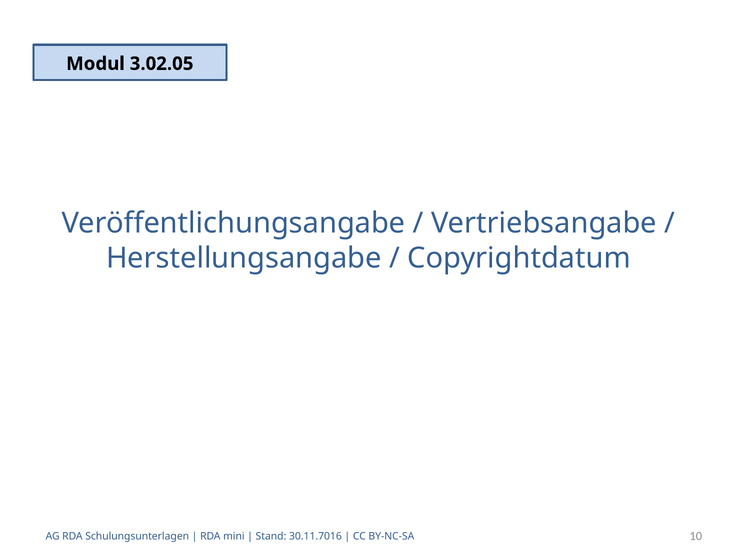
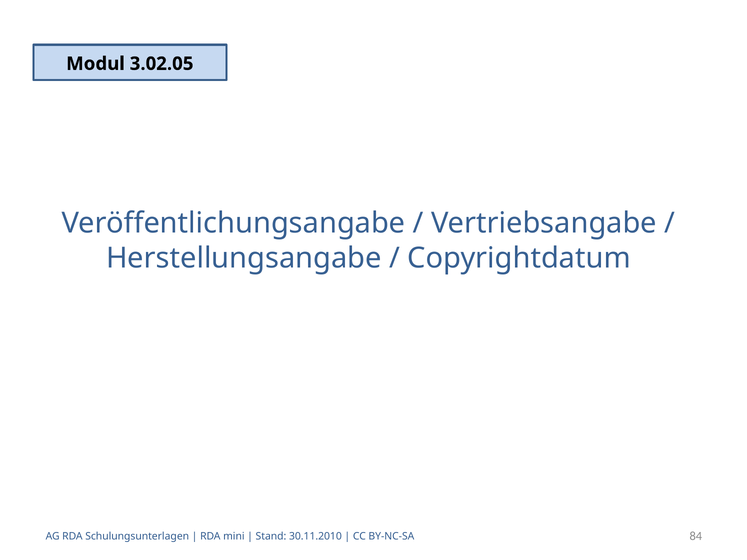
30.11.7016: 30.11.7016 -> 30.11.2010 (315, 537)
10: 10 -> 84 (696, 537)
